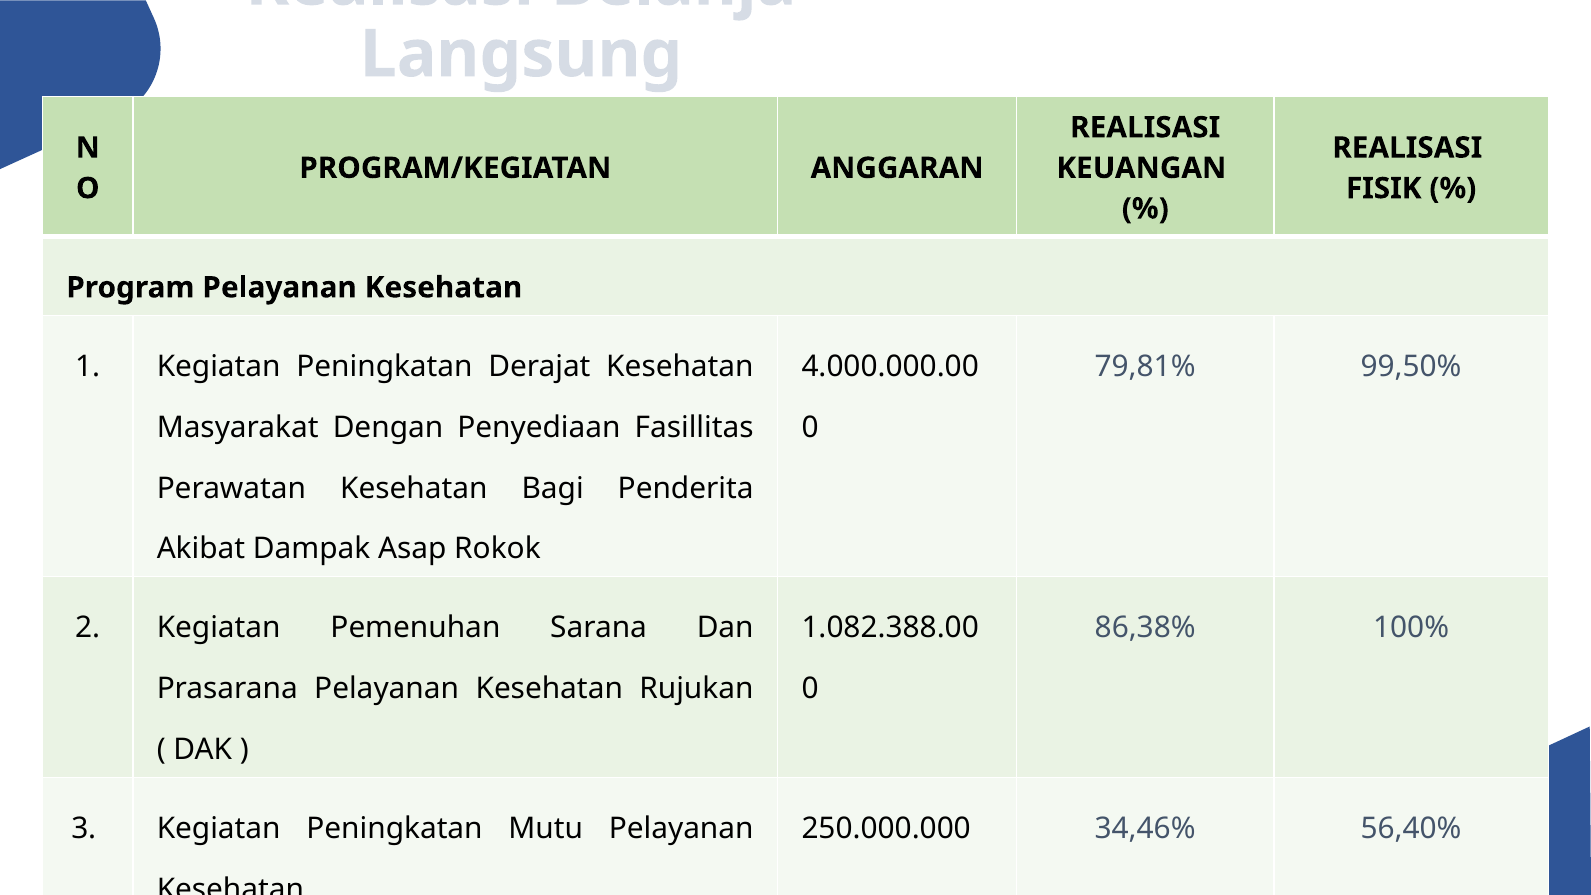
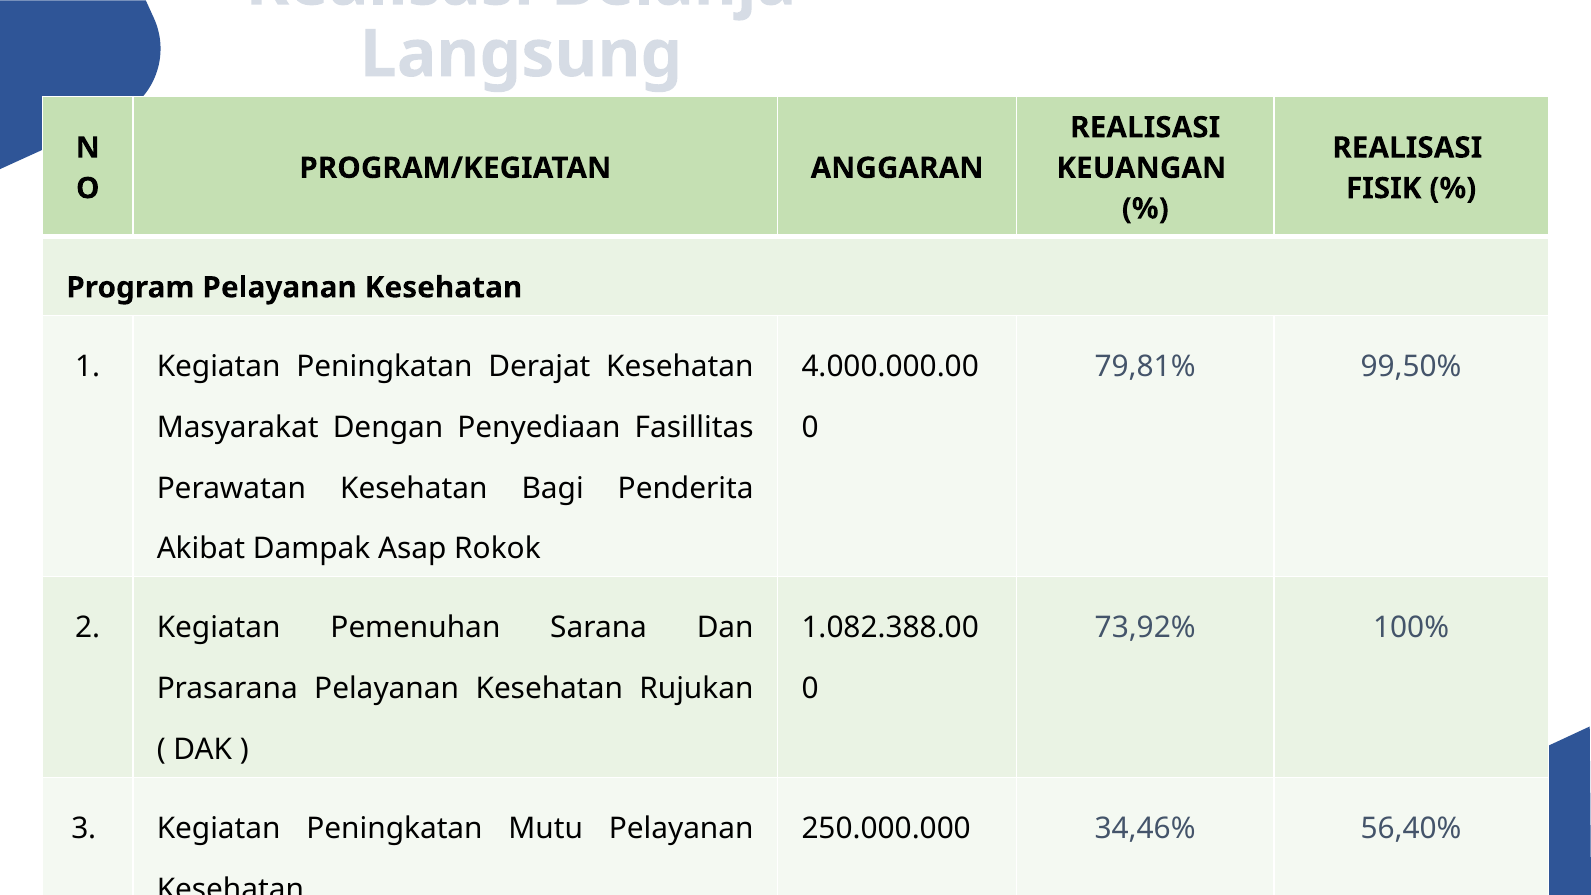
86,38%: 86,38% -> 73,92% (1145, 628)
